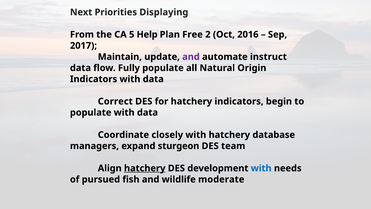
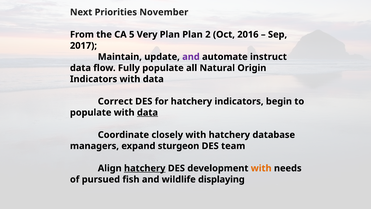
Displaying: Displaying -> November (164, 12)
Help: Help -> Very (147, 34)
Plan Free: Free -> Plan (193, 34)
data underline: none -> present (147, 112)
with colour: blue -> orange (261, 168)
moderate: moderate -> displaying (221, 179)
